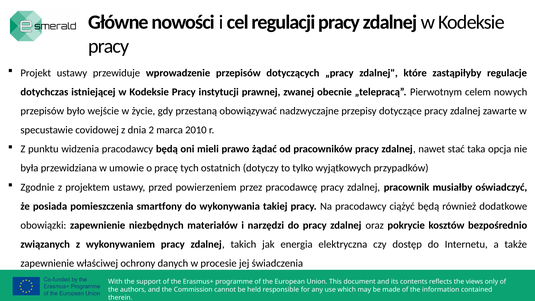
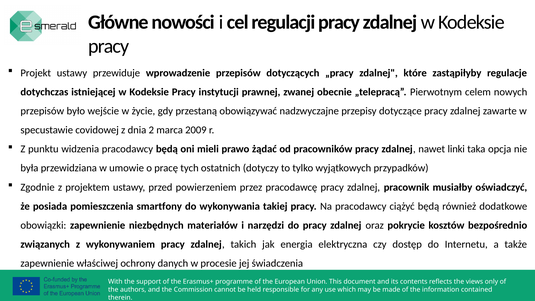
2010: 2010 -> 2009 (196, 130)
stać: stać -> linki (456, 149)
